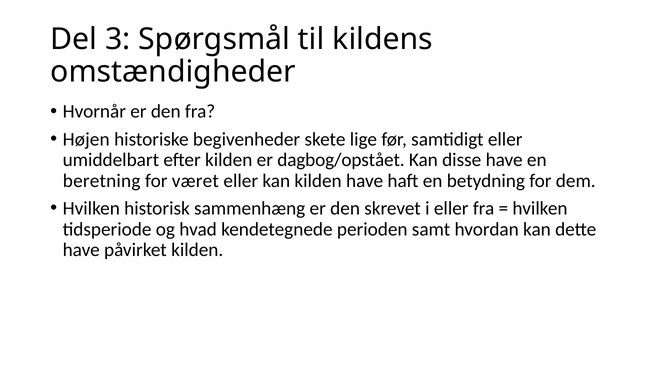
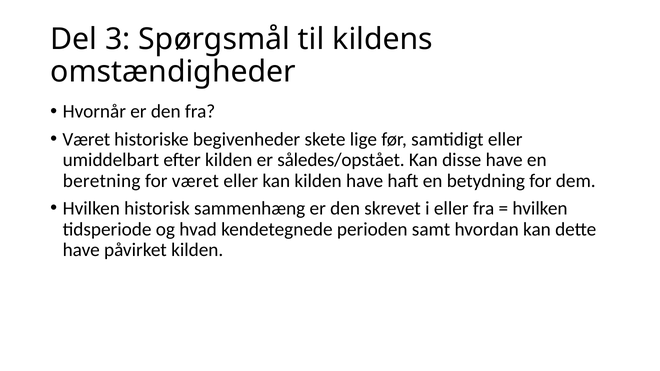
Højen: Højen -> Været (86, 139)
dagbog/opstået: dagbog/opstået -> således/opstået (341, 160)
